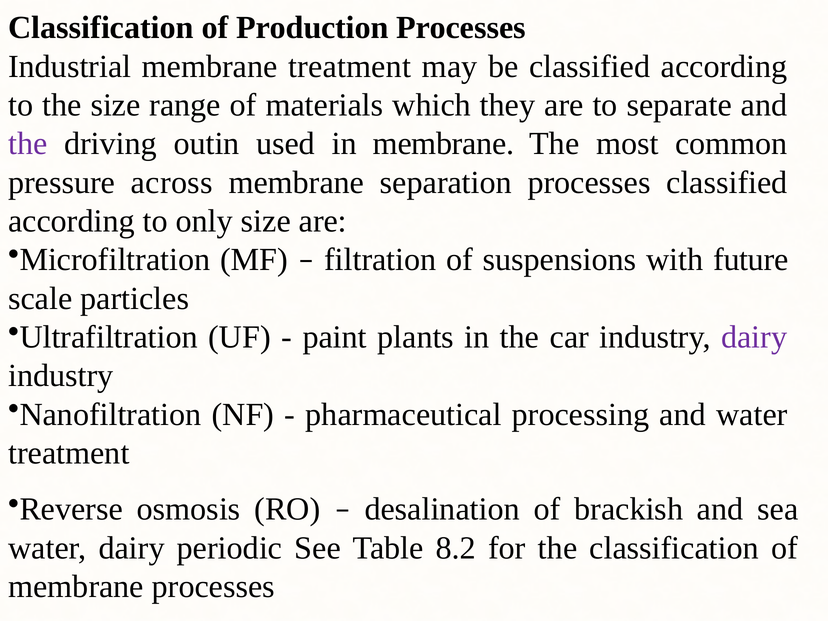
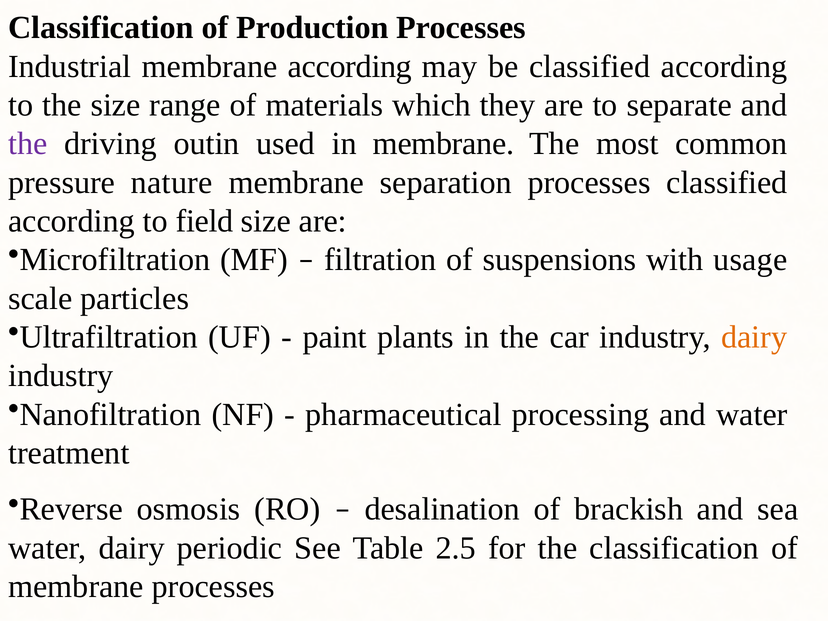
membrane treatment: treatment -> according (350, 67)
across: across -> nature (172, 183)
only: only -> field (204, 221)
future: future -> usage (750, 260)
dairy colour: purple -> orange (754, 337)
8.2: 8.2 -> 2.5 (456, 548)
